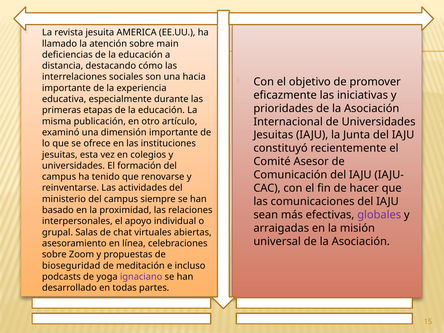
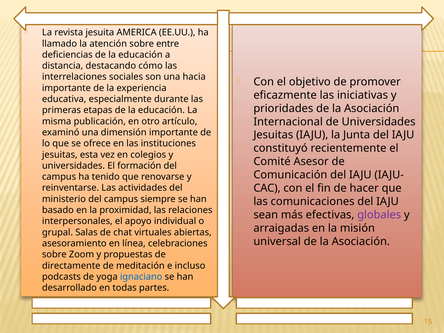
main: main -> entre (168, 44)
bioseguridad: bioseguridad -> directamente (71, 266)
ignaciano colour: purple -> blue (141, 277)
